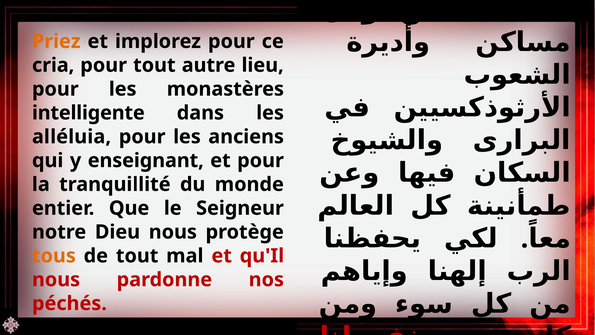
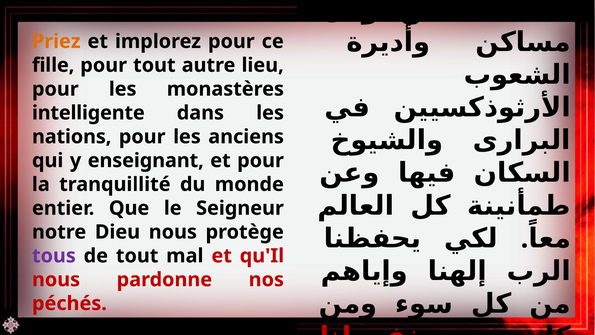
cria: cria -> fille (53, 65)
alléluia: alléluia -> nations (72, 137)
tous colour: orange -> purple (54, 256)
